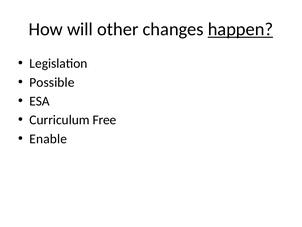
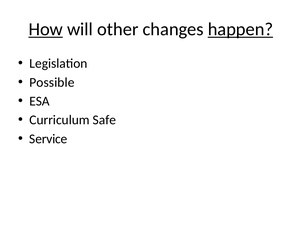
How underline: none -> present (46, 29)
Free: Free -> Safe (104, 120)
Enable: Enable -> Service (48, 139)
